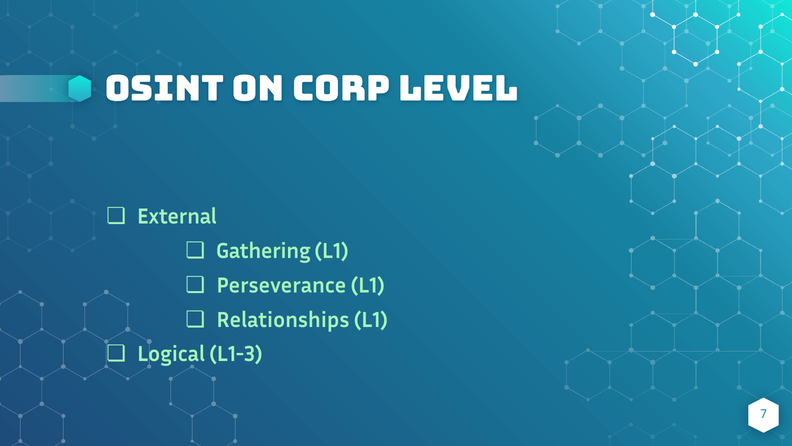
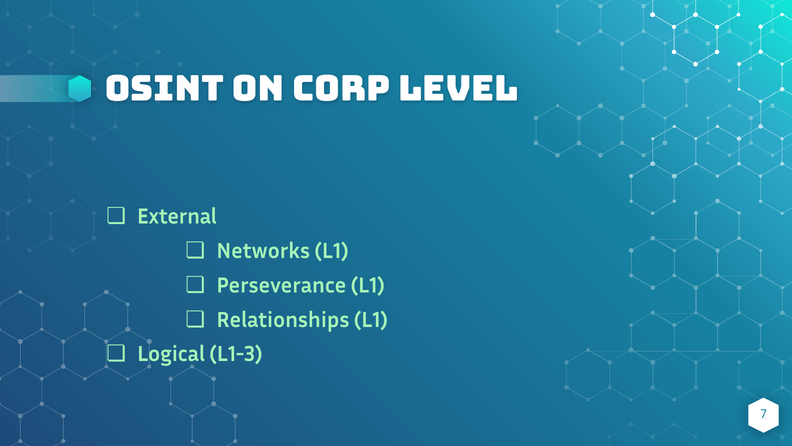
Gathering: Gathering -> Networks (263, 251)
